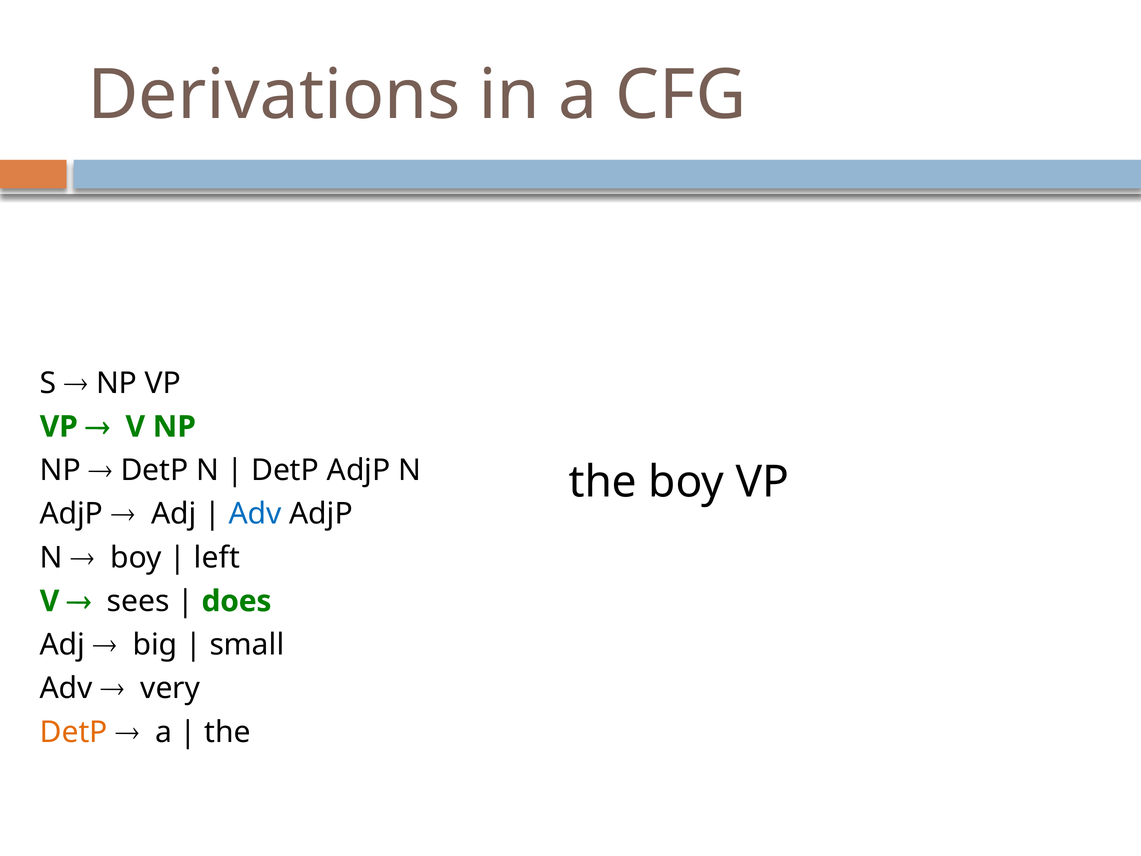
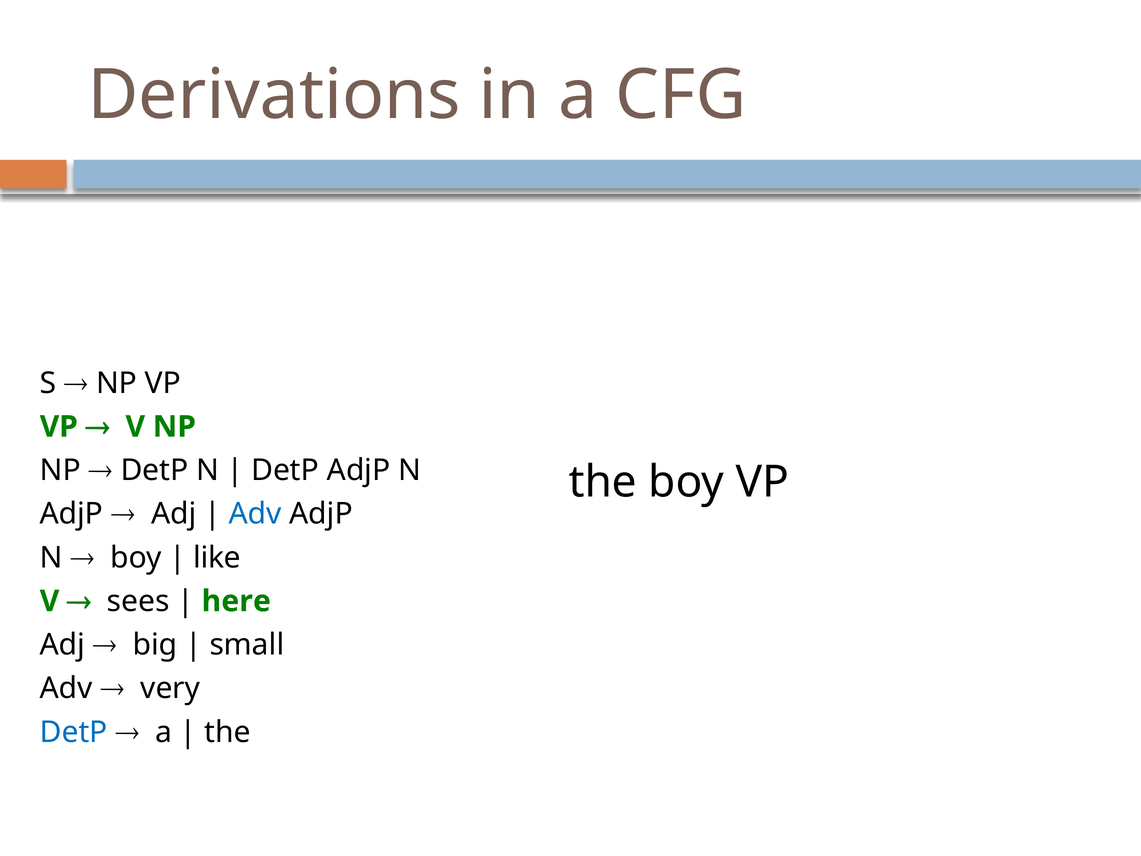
left: left -> like (217, 557)
does: does -> here (236, 601)
DetP colour: orange -> blue (74, 732)
